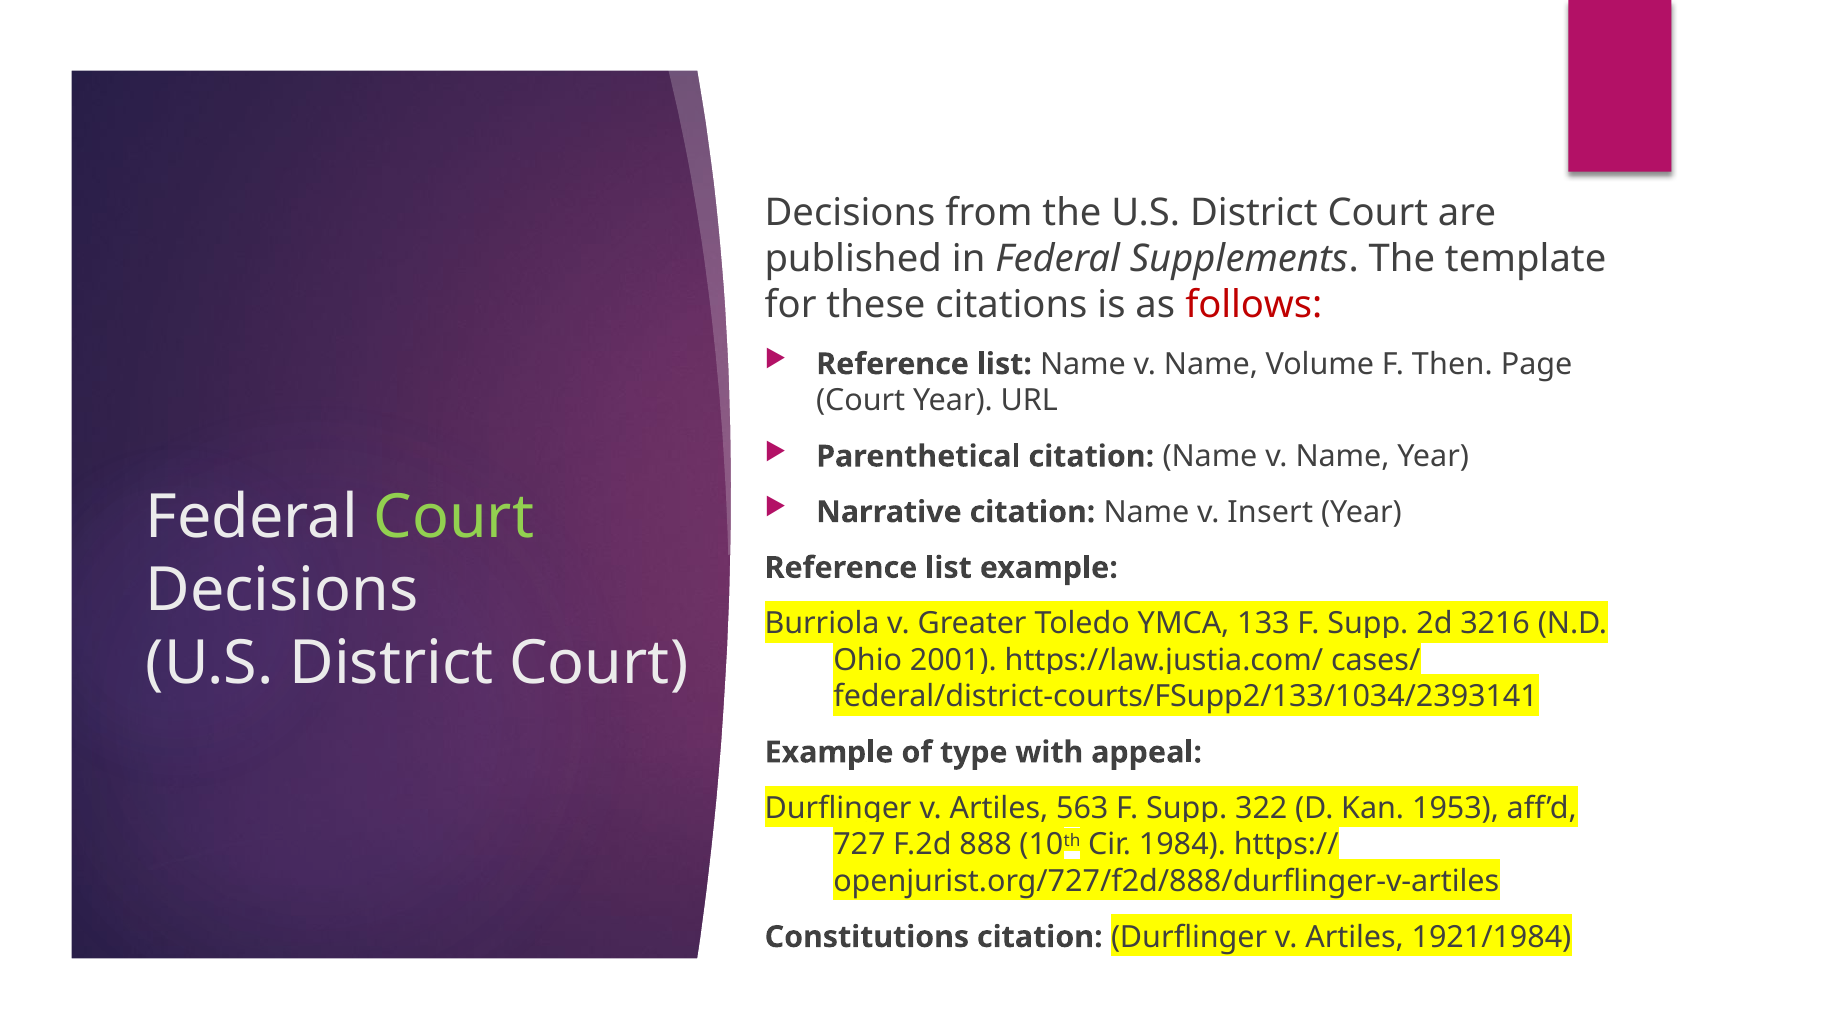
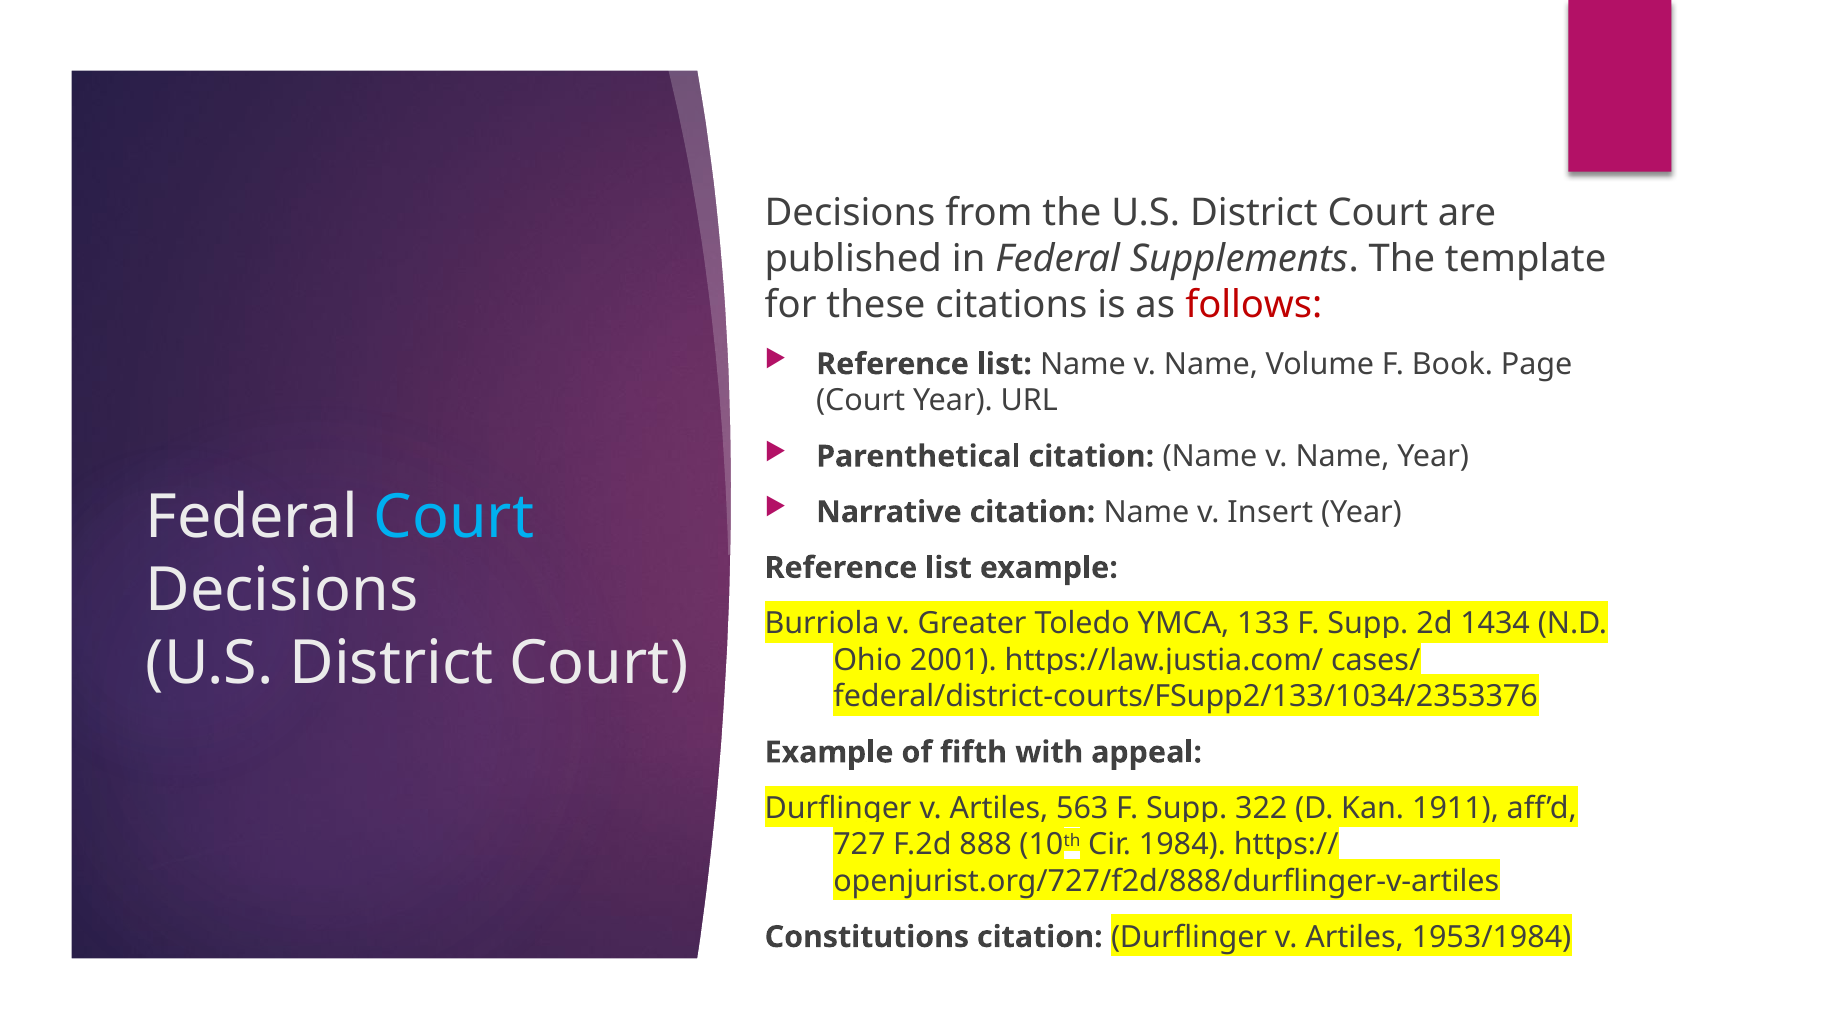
Then: Then -> Book (1452, 364)
Court colour: light green -> light blue (454, 517)
3216: 3216 -> 1434 (1495, 624)
federal/district-courts/FSupp2/133/1034/2393141: federal/district-courts/FSupp2/133/1034/2393141 -> federal/district-courts/FSupp2/133/1034/2353376 (1186, 697)
type: type -> fifth (974, 753)
1953: 1953 -> 1911 (1456, 808)
1921/1984: 1921/1984 -> 1953/1984 (1492, 937)
